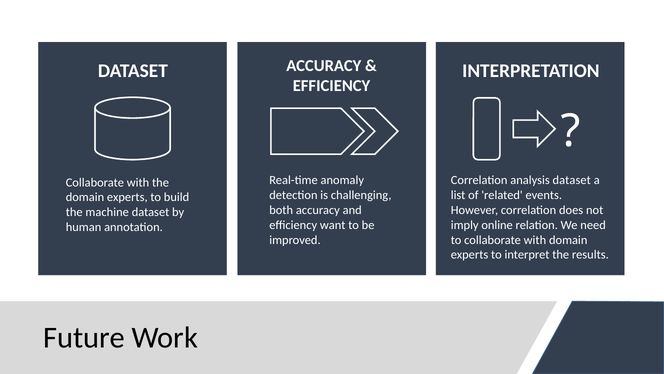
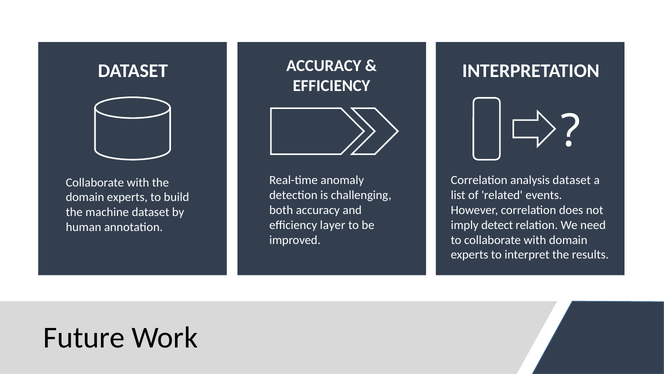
want: want -> layer (333, 225)
online: online -> detect (497, 225)
